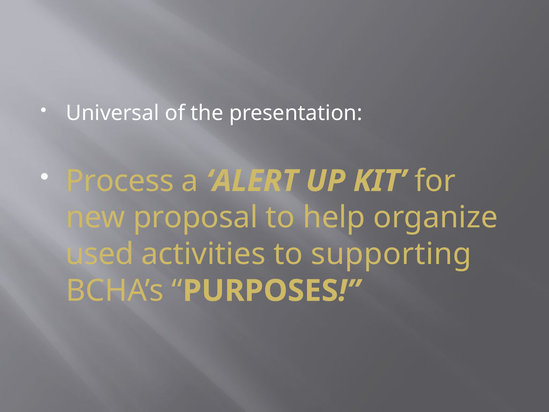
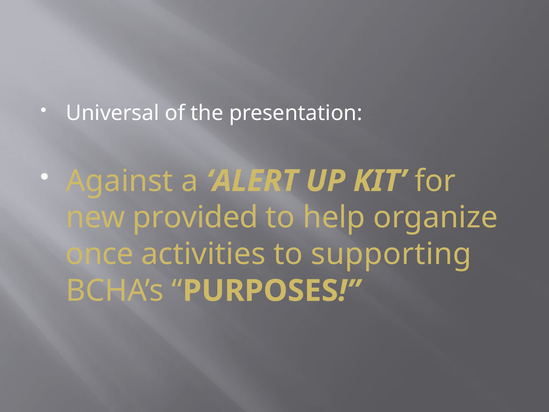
Process: Process -> Against (120, 181)
proposal: proposal -> provided (195, 217)
used: used -> once (100, 254)
